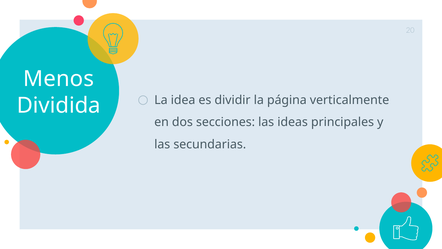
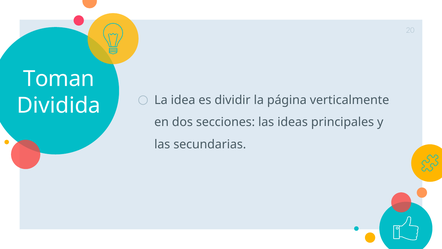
Menos: Menos -> Toman (59, 79)
